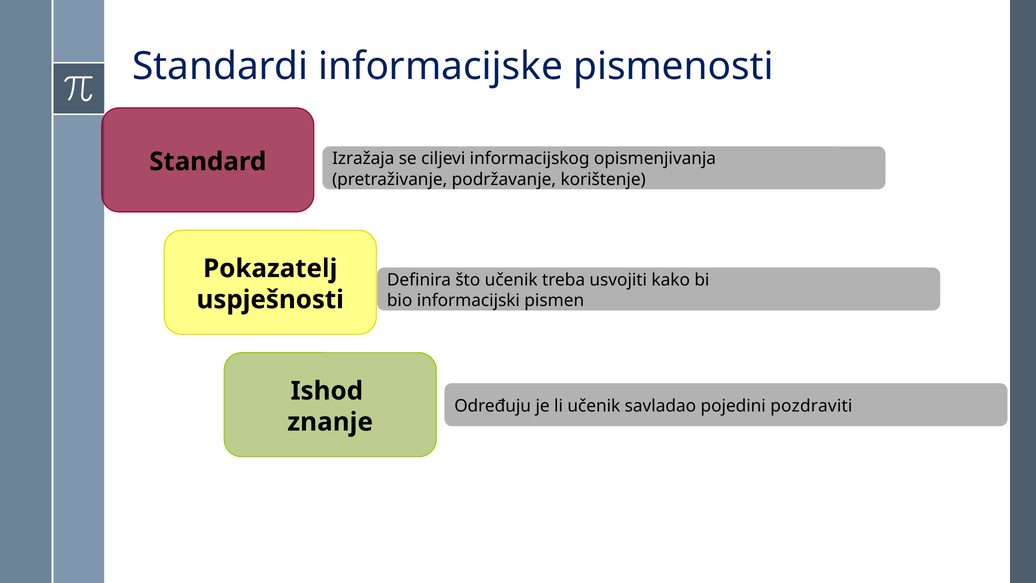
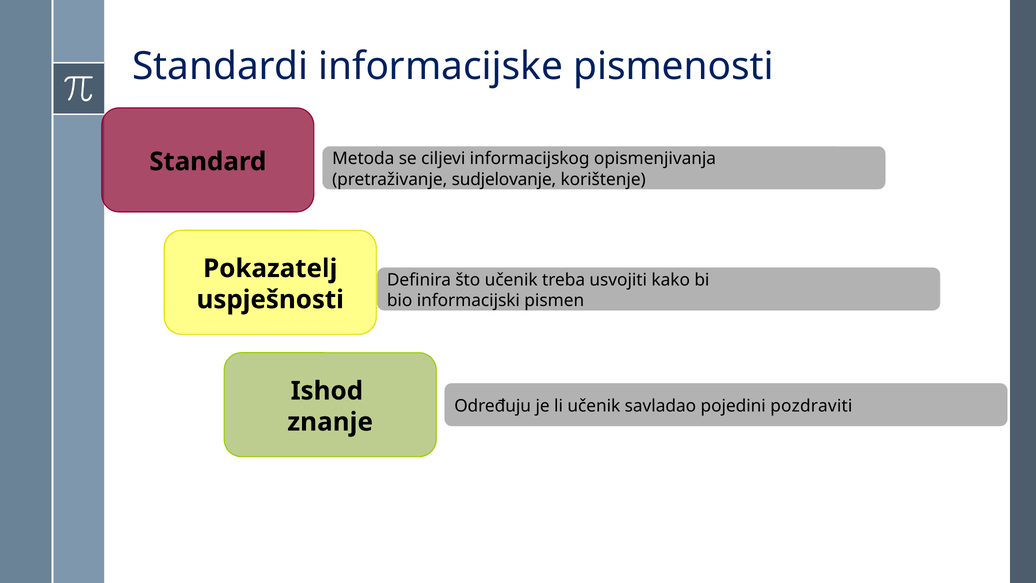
Izražaja: Izražaja -> Metoda (363, 159)
podržavanje: podržavanje -> sudjelovanje (504, 179)
